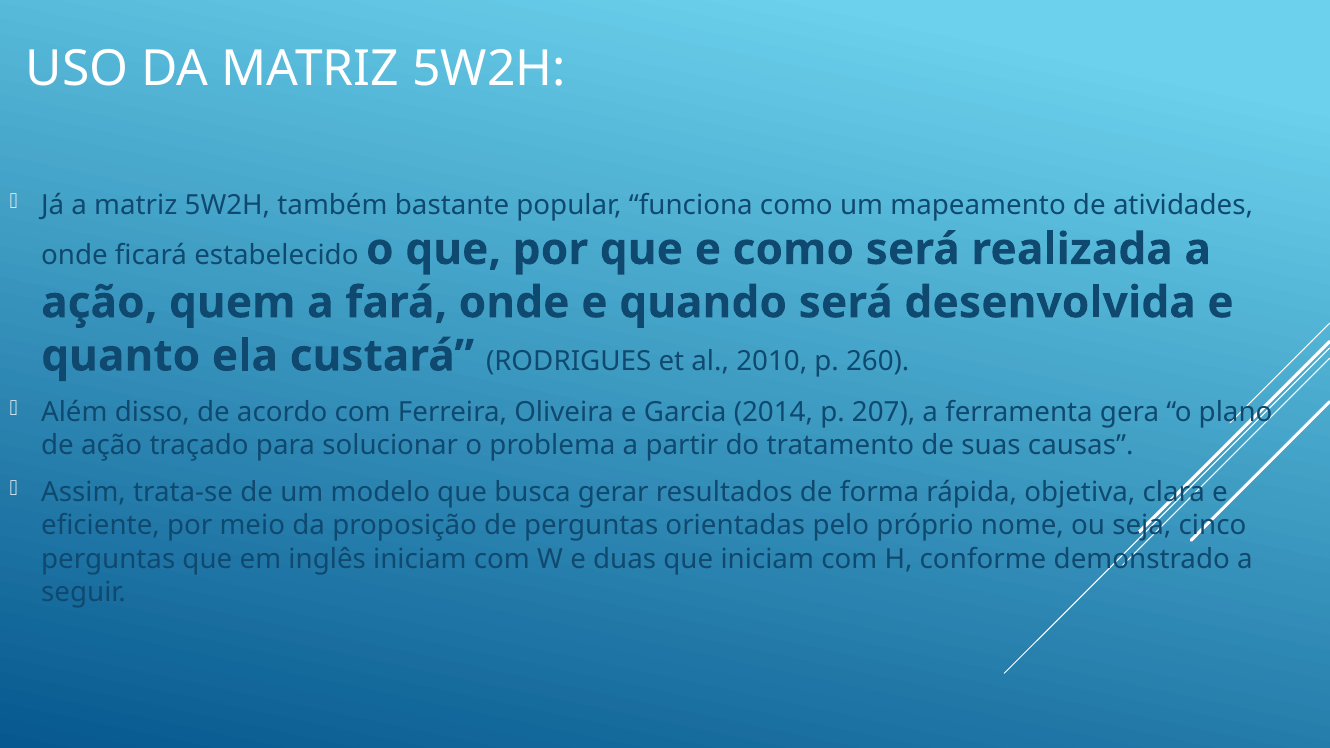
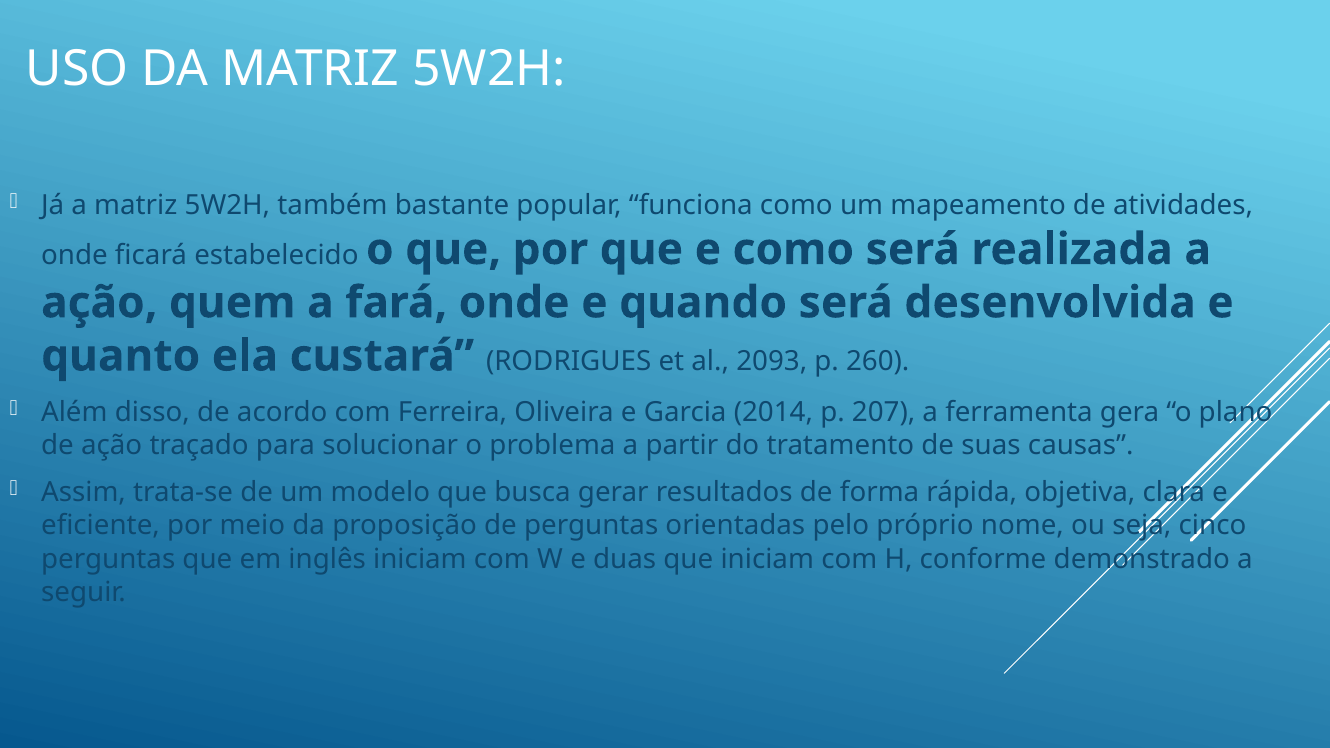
2010: 2010 -> 2093 (772, 361)
